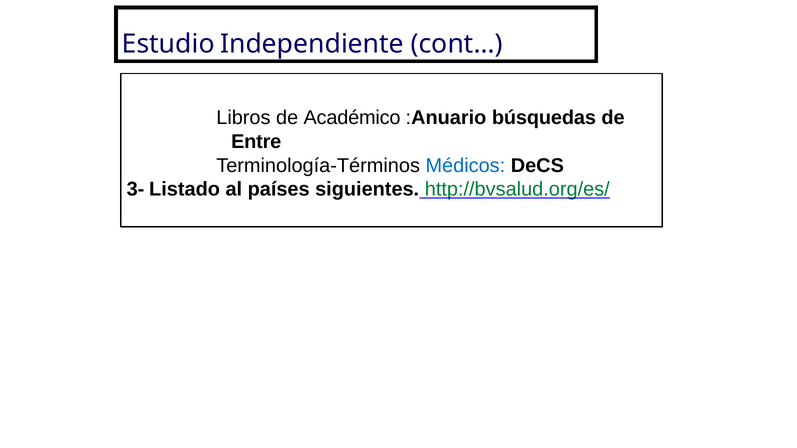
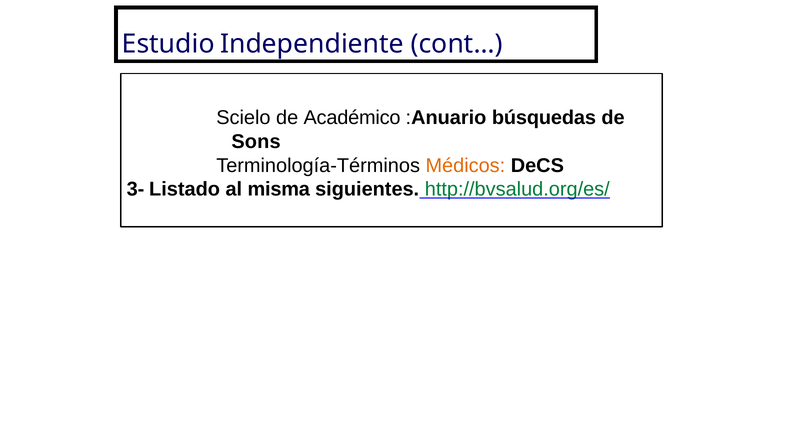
Libros: Libros -> Scielo (243, 118)
Entre: Entre -> Sons (256, 142)
Médicos colour: blue -> orange (465, 166)
países: países -> misma (279, 189)
